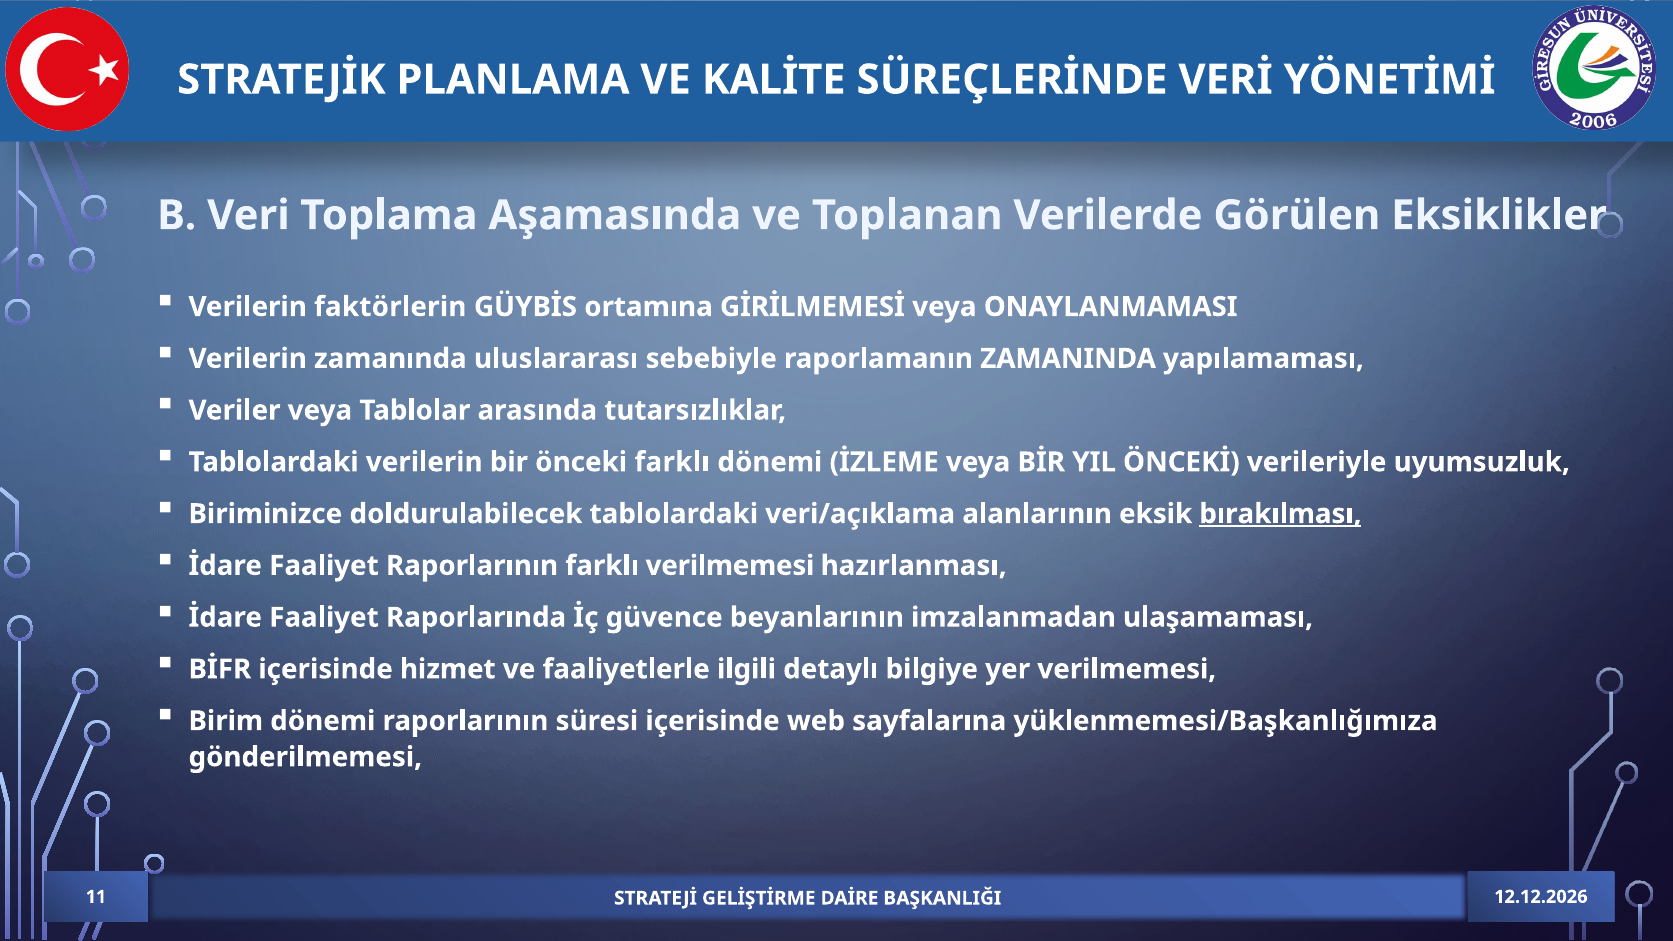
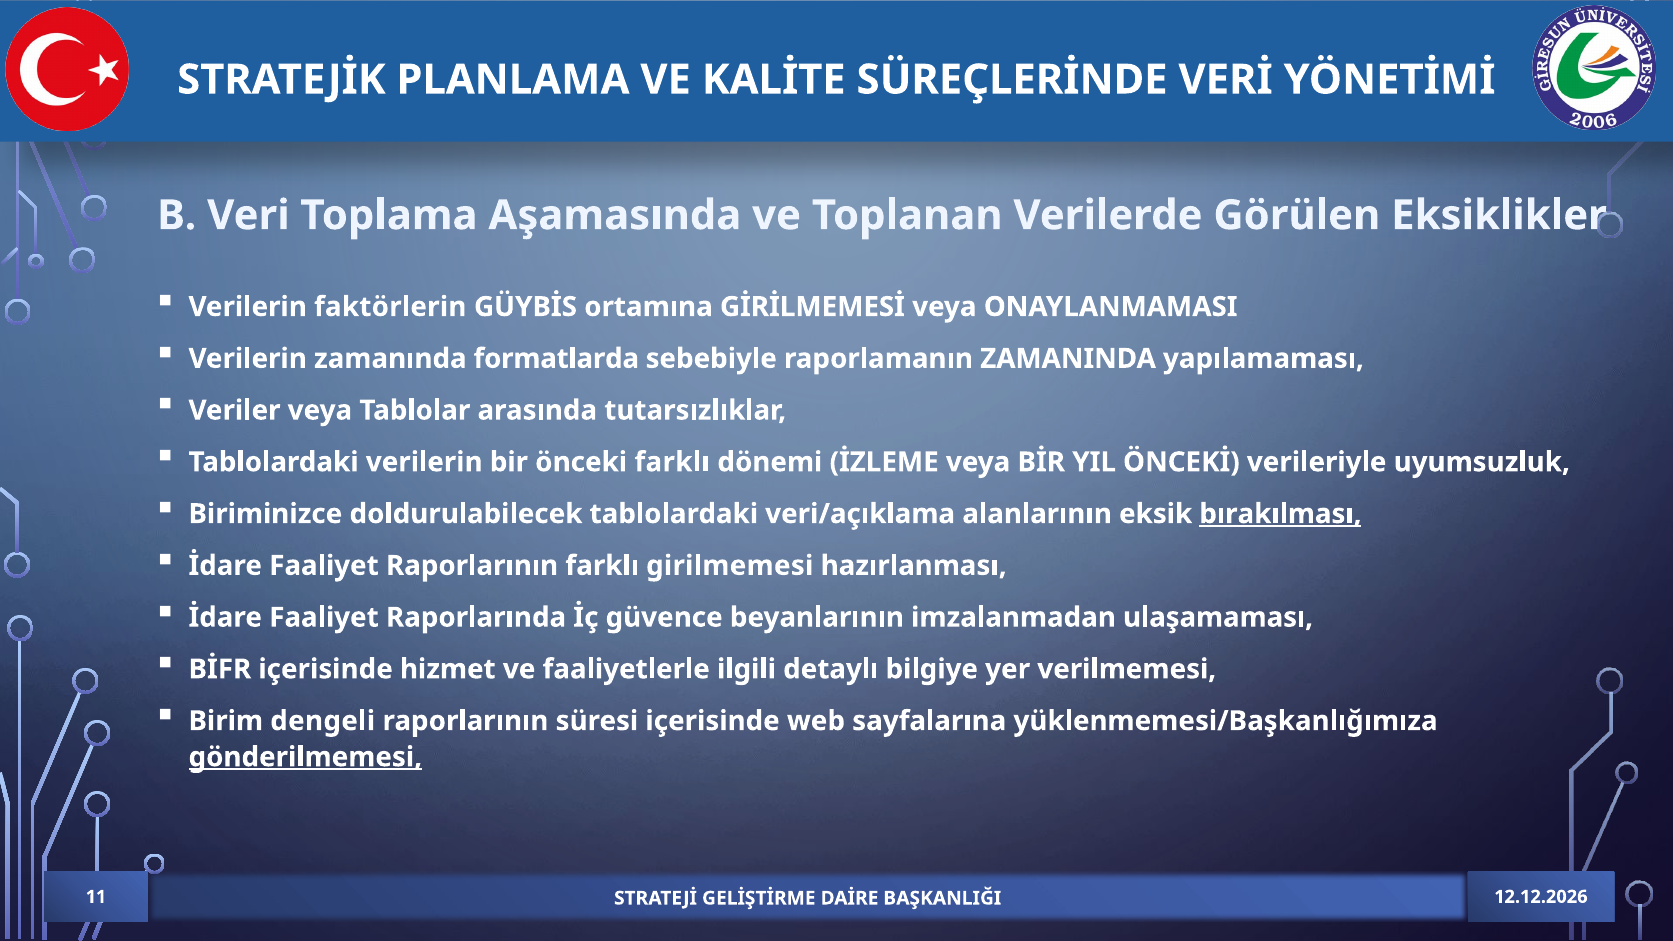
uluslararası: uluslararası -> formatlarda (556, 359)
farklı verilmemesi: verilmemesi -> girilmemesi (730, 566)
Birim dönemi: dönemi -> dengeli (323, 721)
gönderilmemesi underline: none -> present (305, 757)
